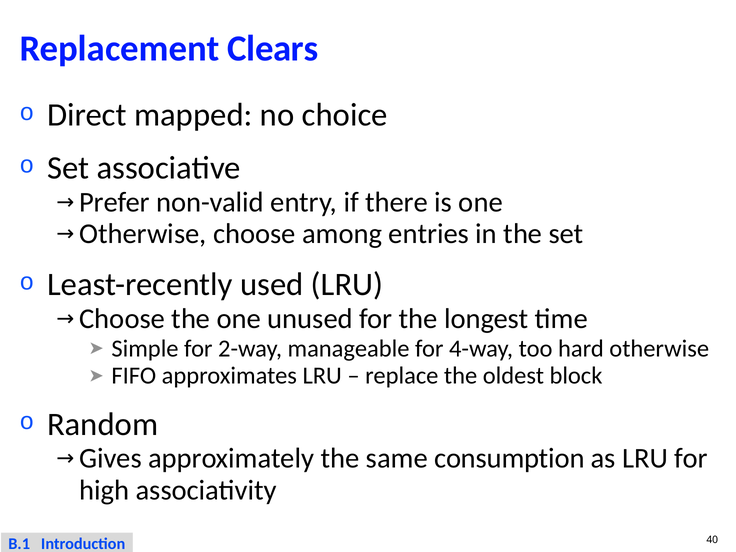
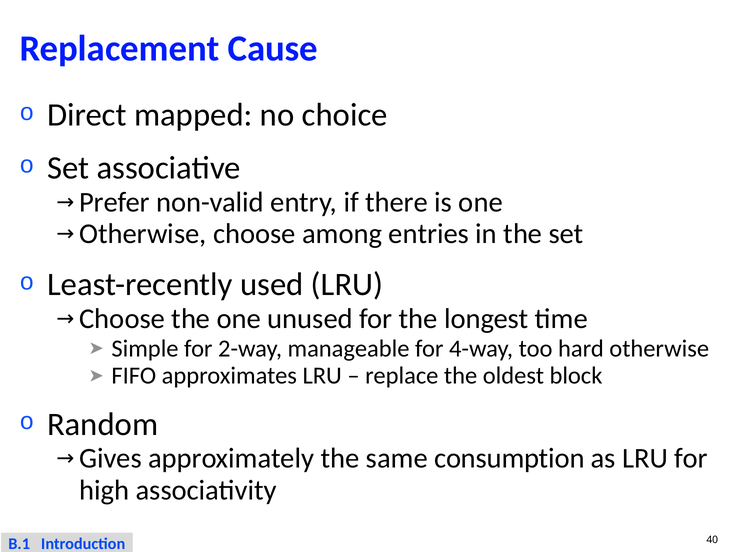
Clears: Clears -> Cause (273, 48)
